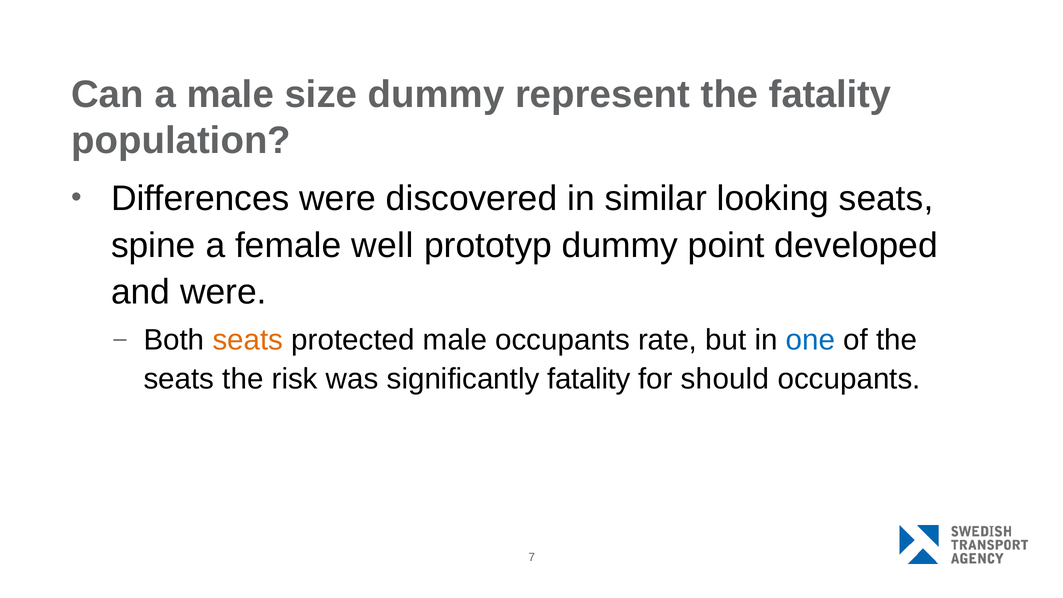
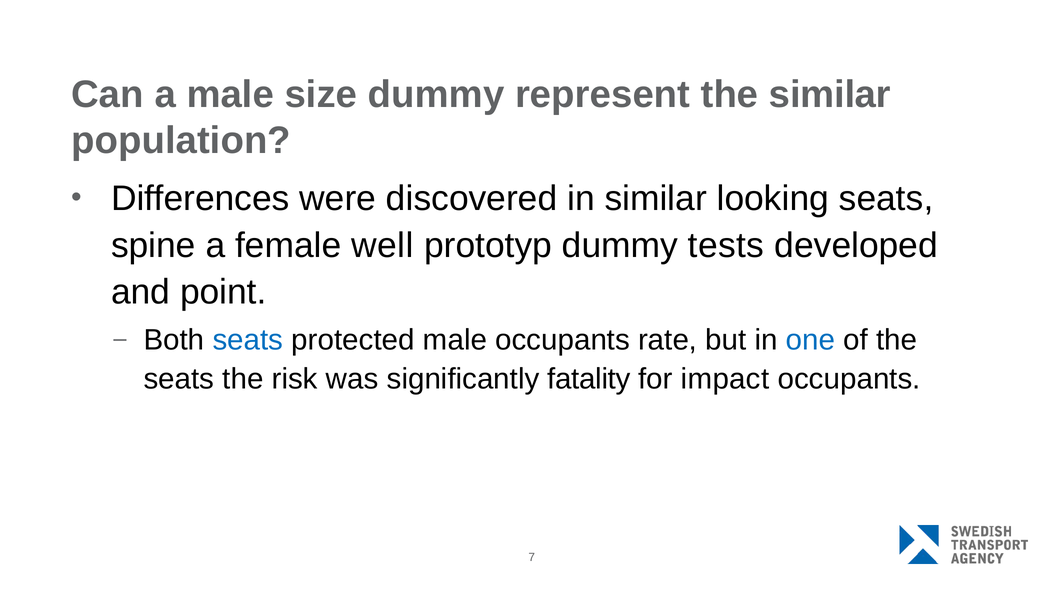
the fatality: fatality -> similar (830, 95)
point: point -> tests (726, 245)
and were: were -> point (223, 292)
seats colour: orange -> blue (248, 340)
should: should -> impact (725, 379)
